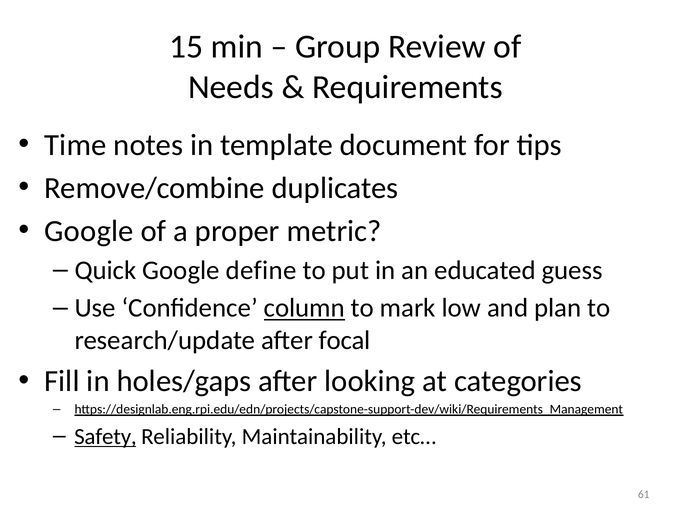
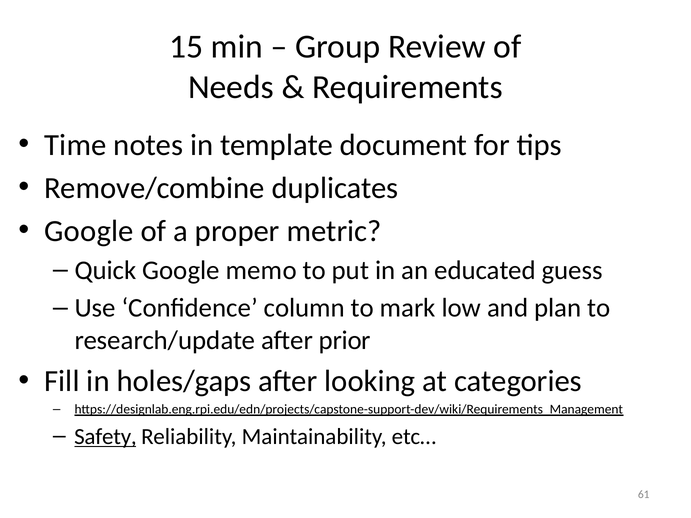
define: define -> memo (261, 271)
column underline: present -> none (304, 308)
focal: focal -> prior (345, 340)
